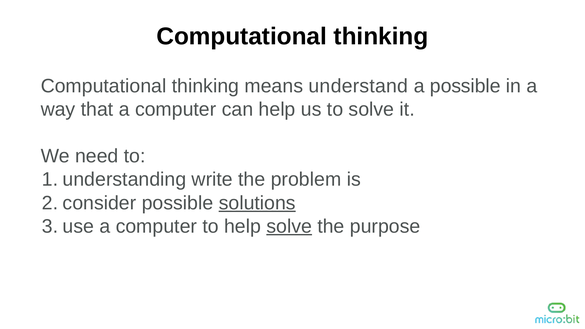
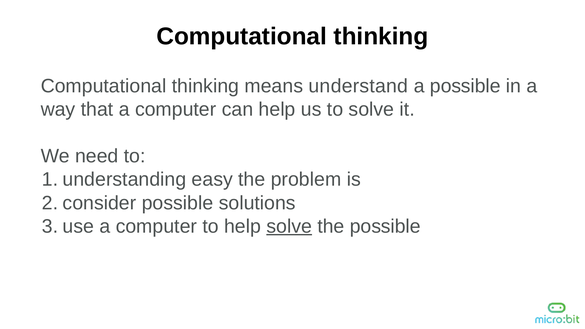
write: write -> easy (212, 180)
solutions underline: present -> none (257, 203)
the purpose: purpose -> possible (385, 226)
